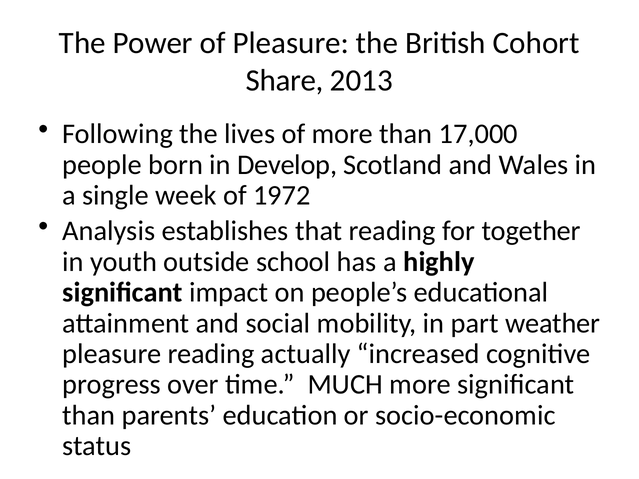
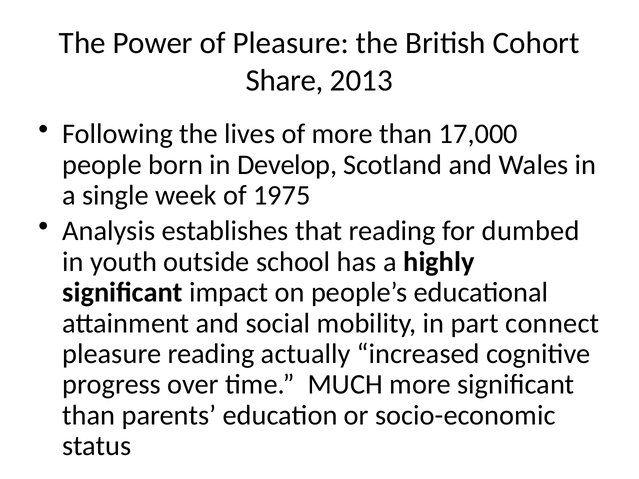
1972: 1972 -> 1975 (282, 195)
together: together -> dumbed (531, 231)
weather: weather -> connect (552, 323)
